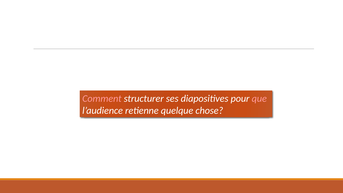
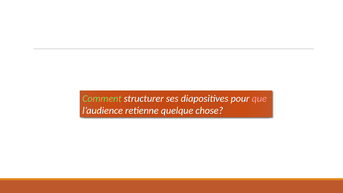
Comment colour: pink -> light green (102, 98)
